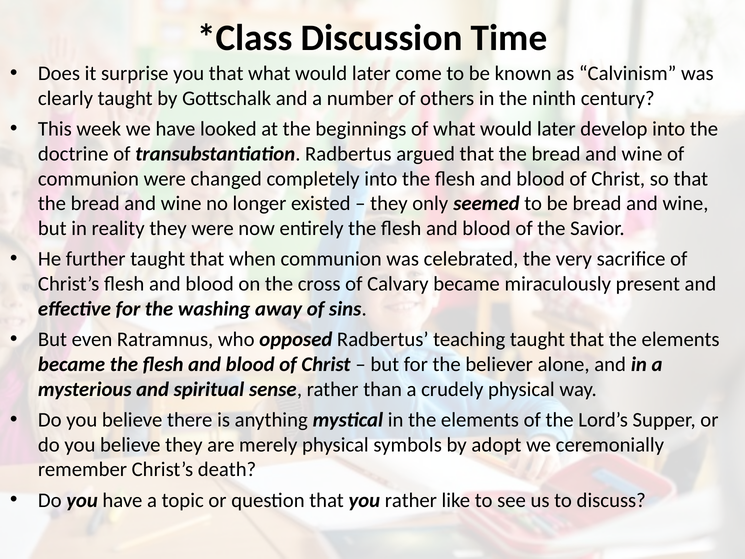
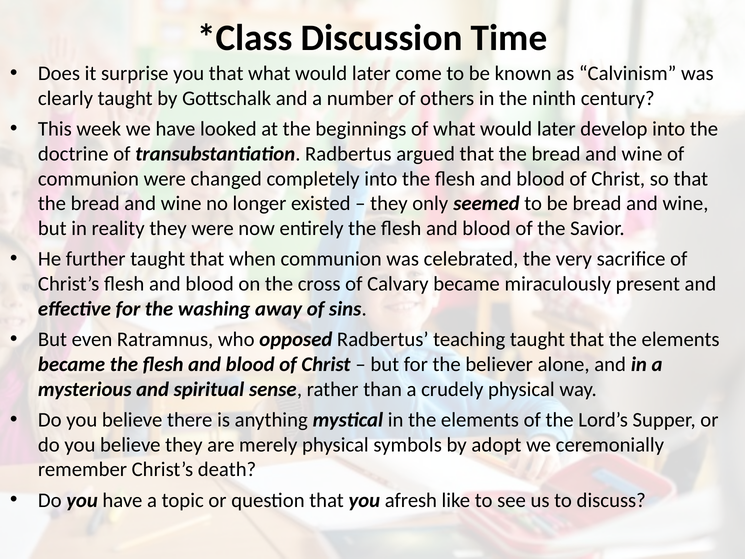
you rather: rather -> afresh (411, 500)
